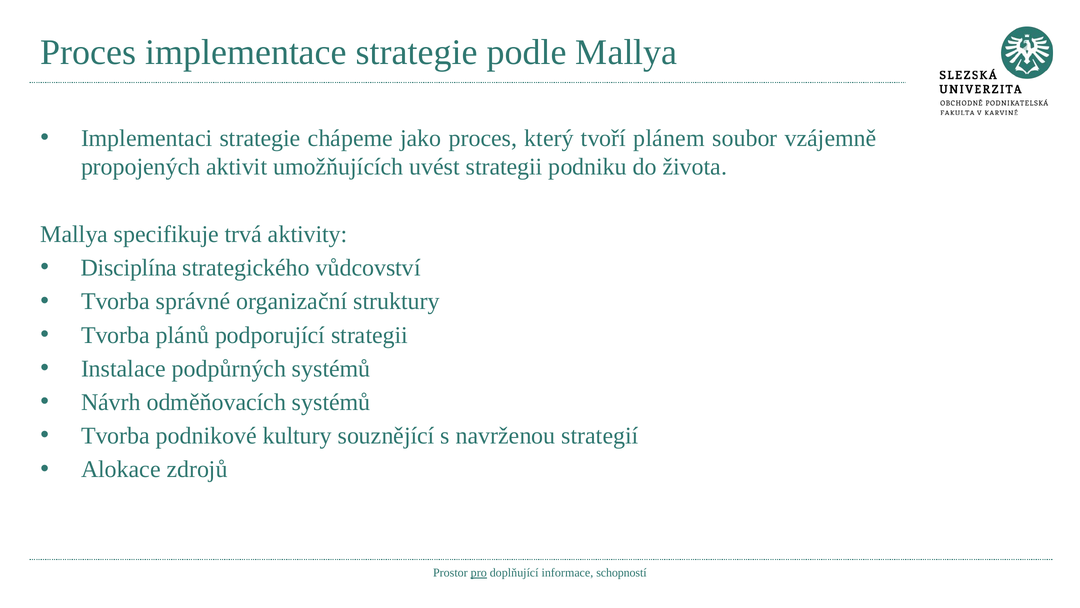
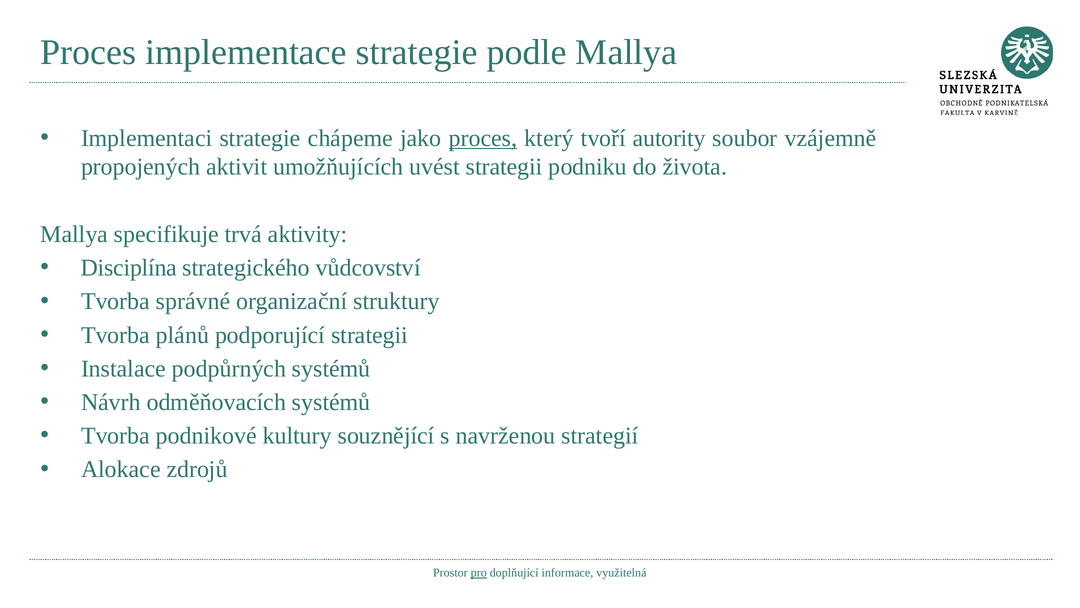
proces underline: none -> present (483, 138)
plánem: plánem -> autority (669, 138)
schopností: schopností -> využitelná (621, 572)
